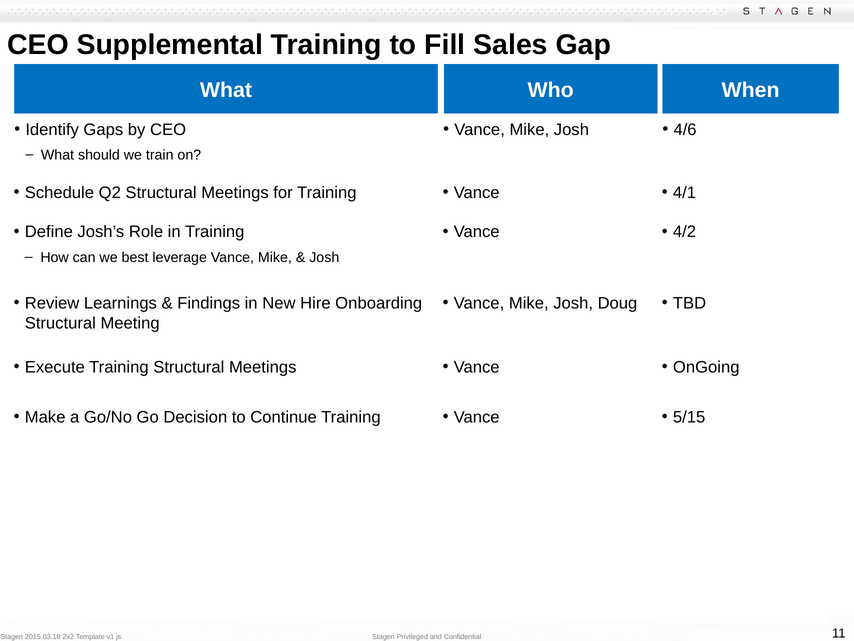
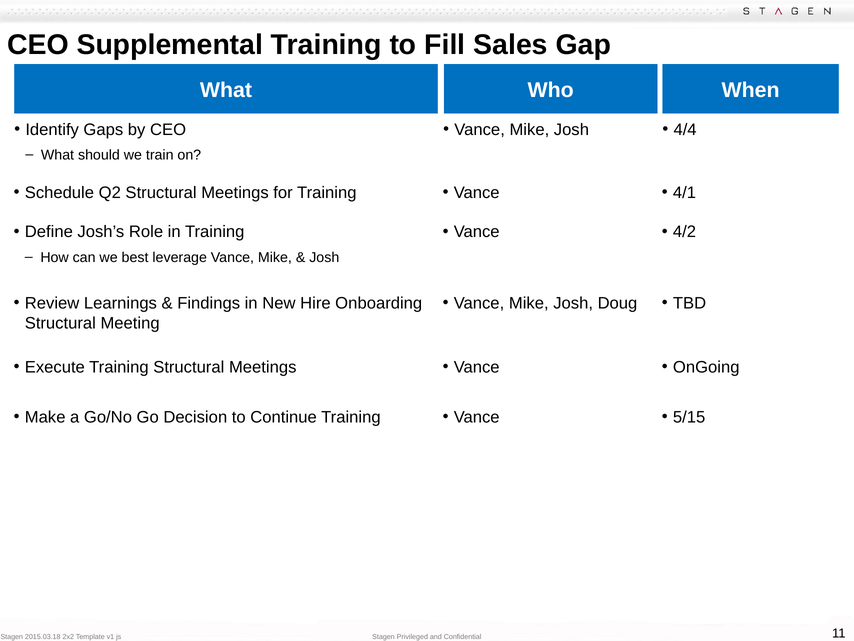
4/6: 4/6 -> 4/4 (685, 129)
